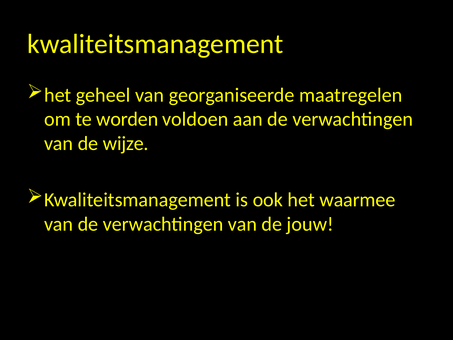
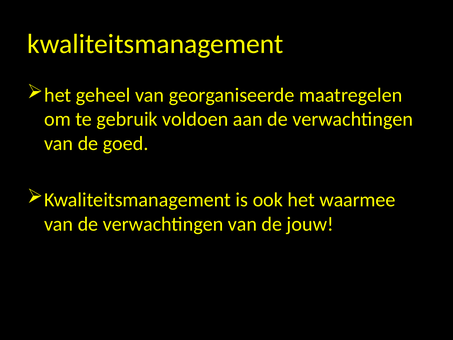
worden: worden -> gebruik (127, 119)
wijze: wijze -> goed (126, 143)
